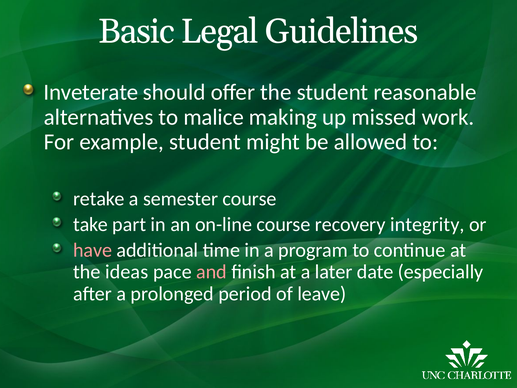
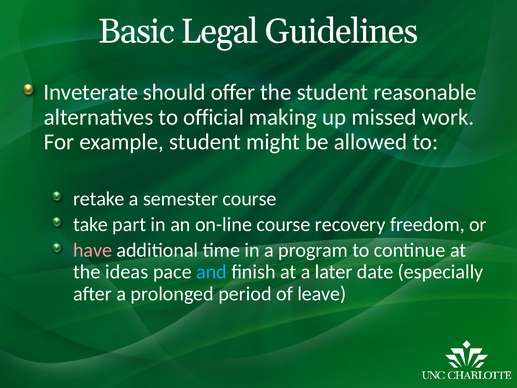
malice: malice -> official (214, 117)
integrity: integrity -> freedom (427, 224)
and colour: pink -> light blue (212, 272)
